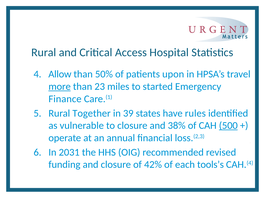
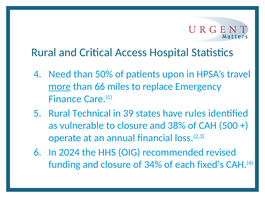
Allow: Allow -> Need (60, 74)
23: 23 -> 66 (100, 87)
started: started -> replace (158, 87)
Together: Together -> Technical (92, 114)
500 underline: present -> none (228, 126)
2031: 2031 -> 2024 (69, 153)
42%: 42% -> 34% (153, 165)
tools’s: tools’s -> fixed’s (210, 165)
